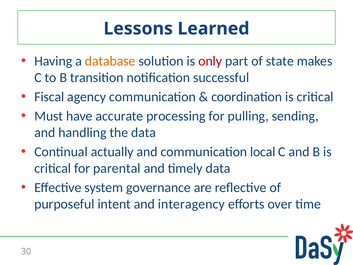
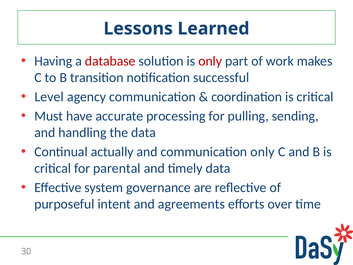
database colour: orange -> red (110, 61)
state: state -> work (280, 61)
Fiscal: Fiscal -> Level (49, 97)
communication local: local -> only (263, 152)
interagency: interagency -> agreements (191, 204)
